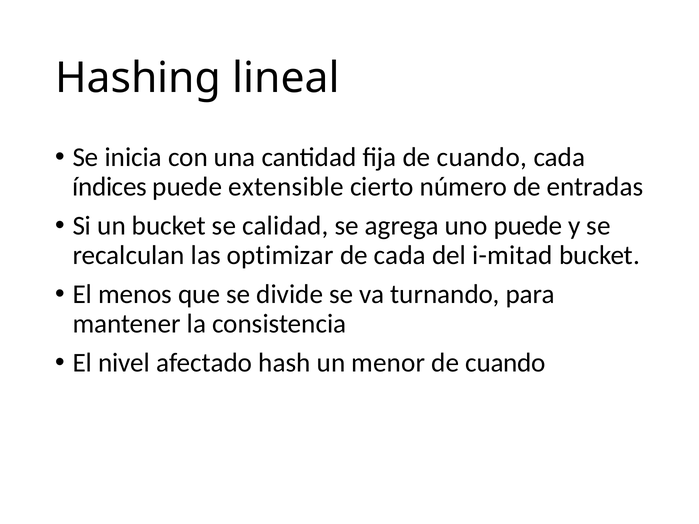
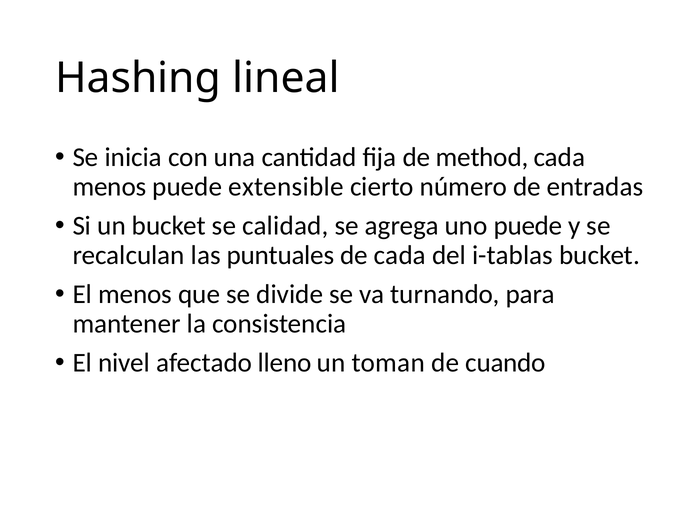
fija de cuando: cuando -> method (482, 158)
índices: índices -> menos (109, 187)
optimizar: optimizar -> puntuales (280, 255)
i-mitad: i-mitad -> i-tablas (513, 255)
hash: hash -> lleno (285, 363)
menor: menor -> toman (388, 363)
